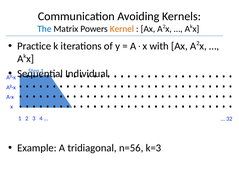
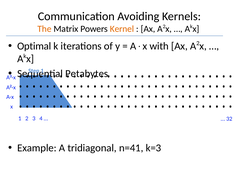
The colour: blue -> orange (44, 29)
Practice: Practice -> Optimal (34, 46)
Individual: Individual -> Petabytes (87, 74)
n=56: n=56 -> n=41 (131, 148)
